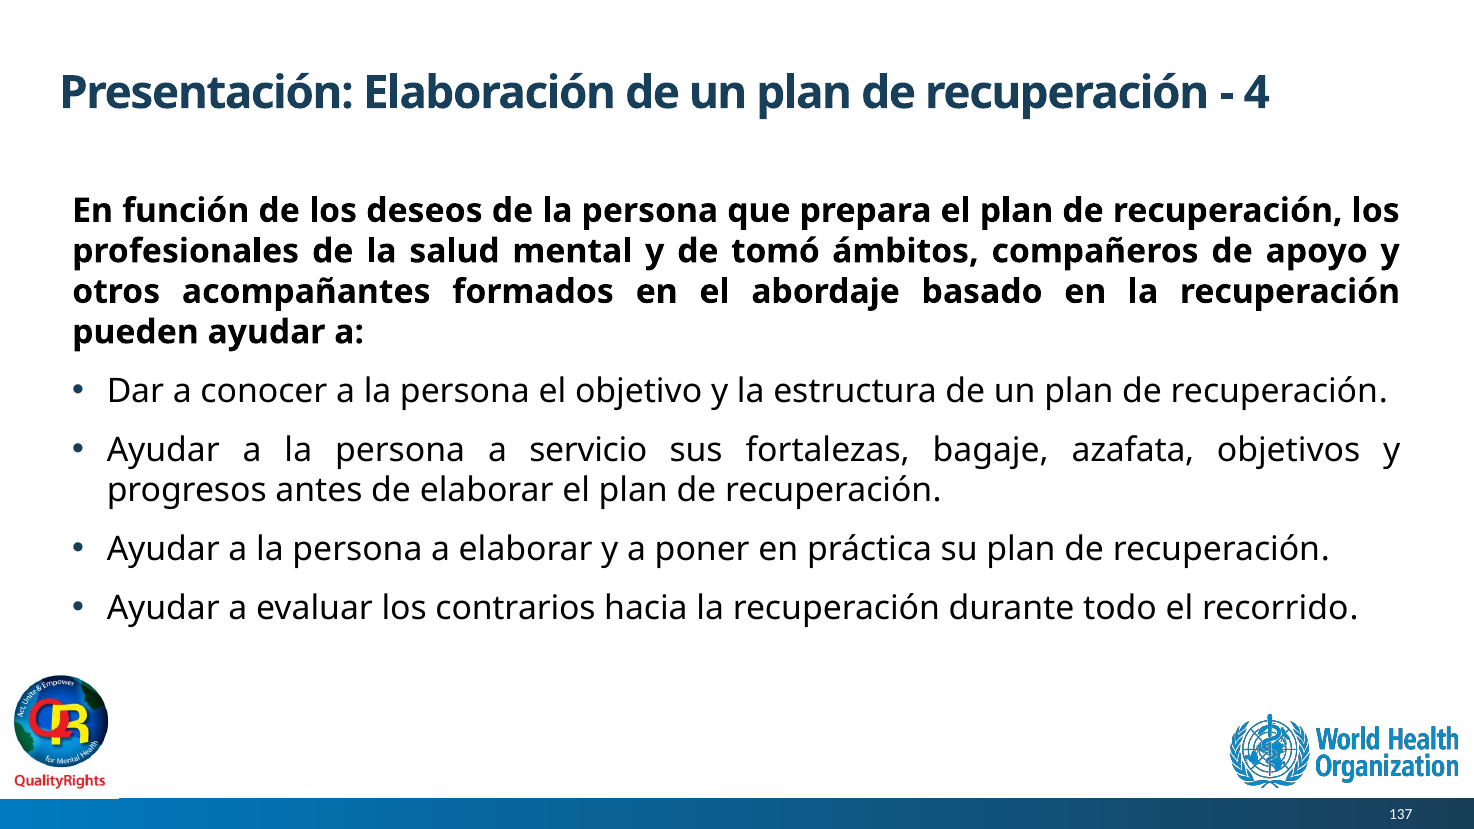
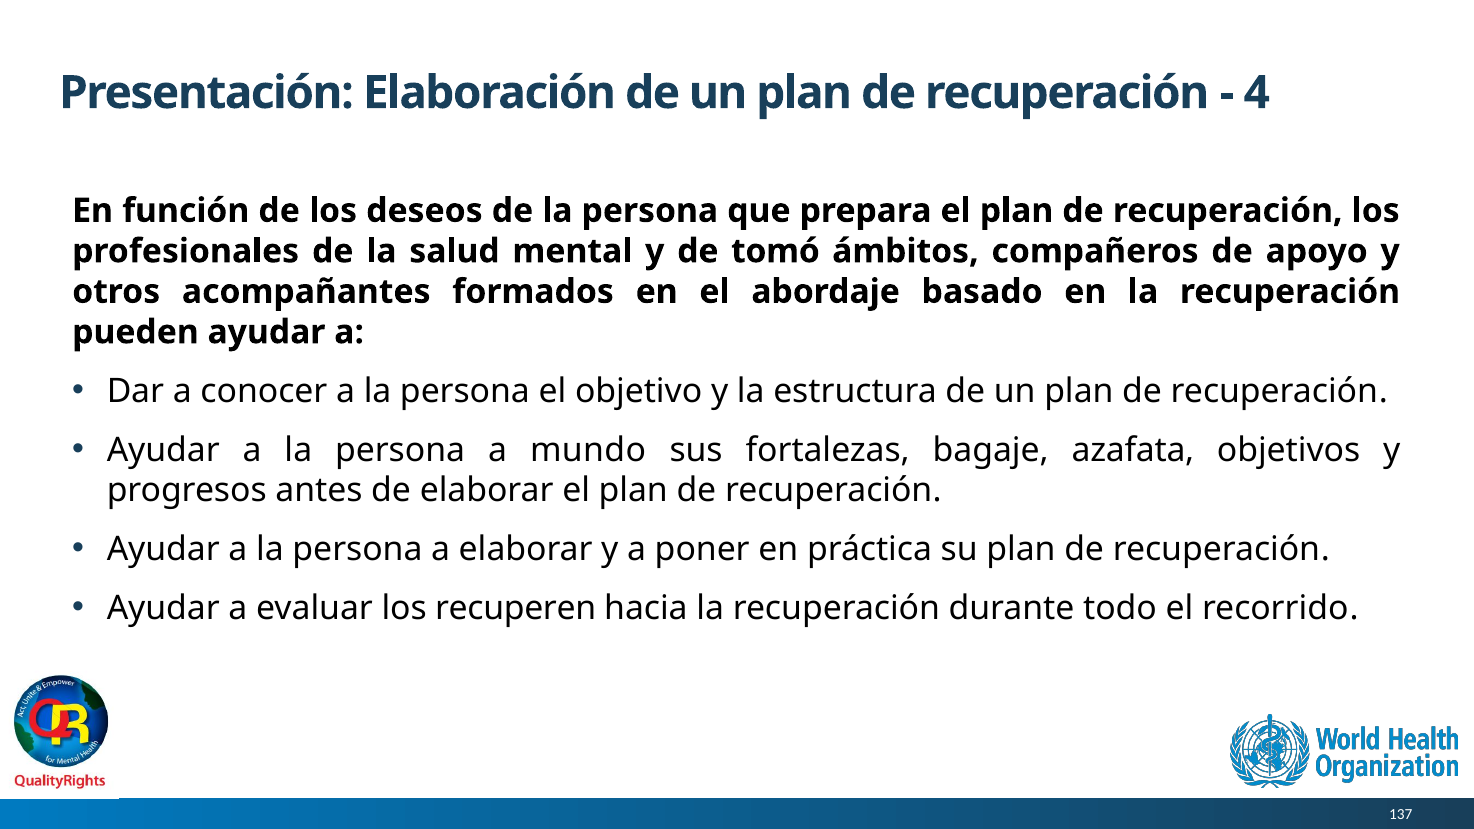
servicio: servicio -> mundo (588, 450)
contrarios: contrarios -> recuperen (516, 608)
